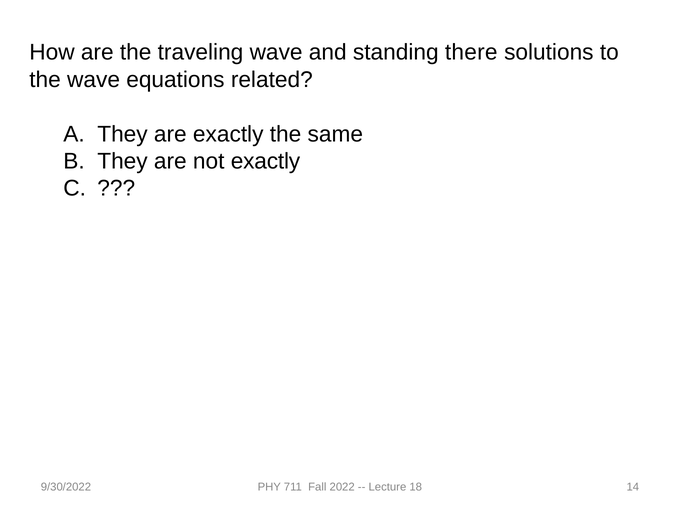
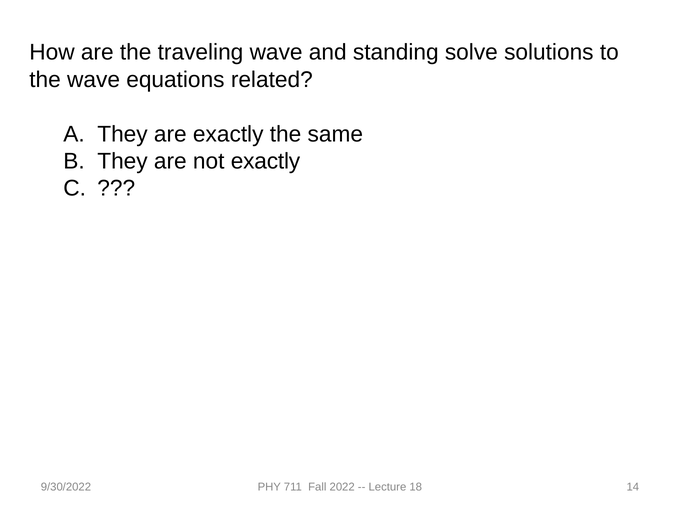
there: there -> solve (471, 53)
